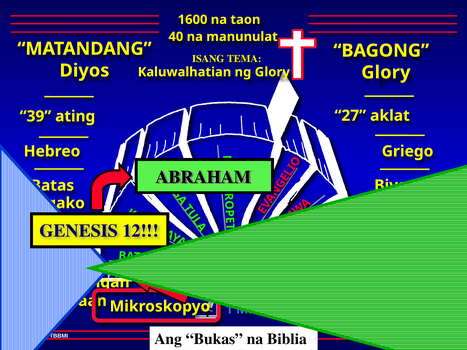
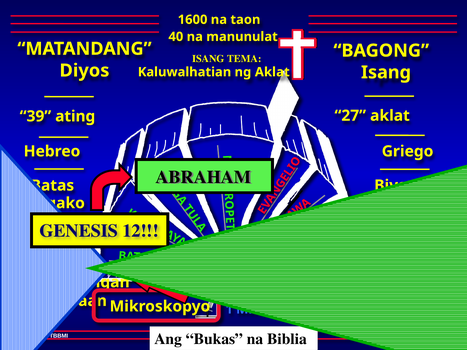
Glory: Glory -> Isang (386, 72)
ng Glory: Glory -> Aklat (272, 72)
